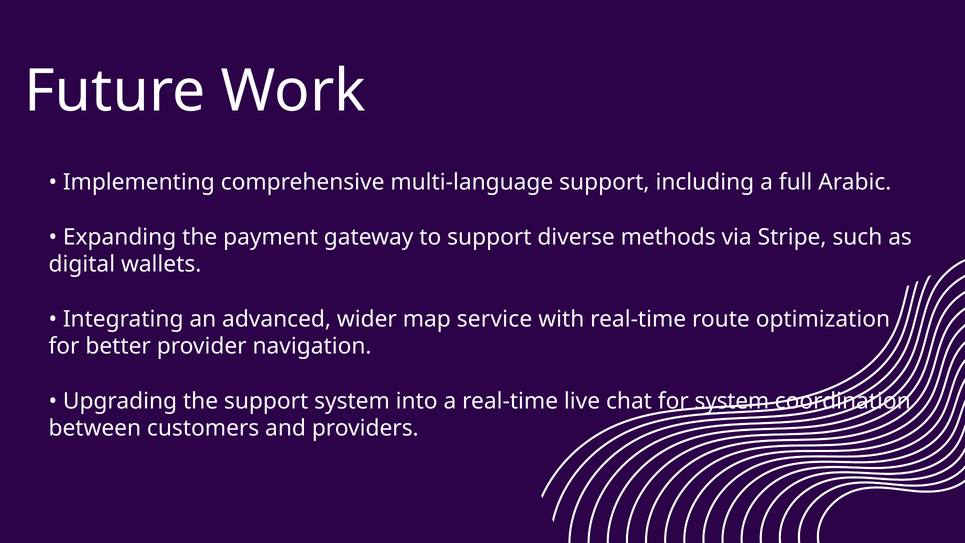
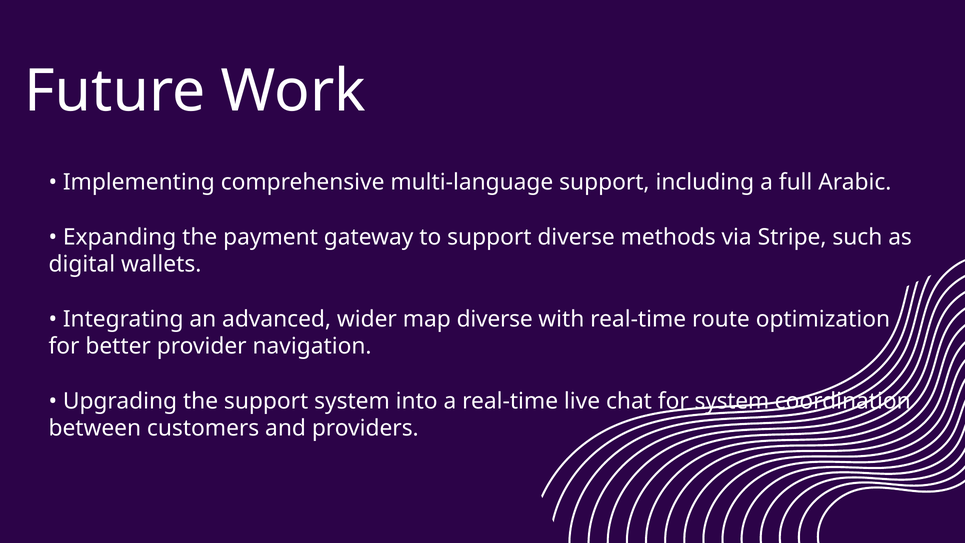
map service: service -> diverse (495, 319)
